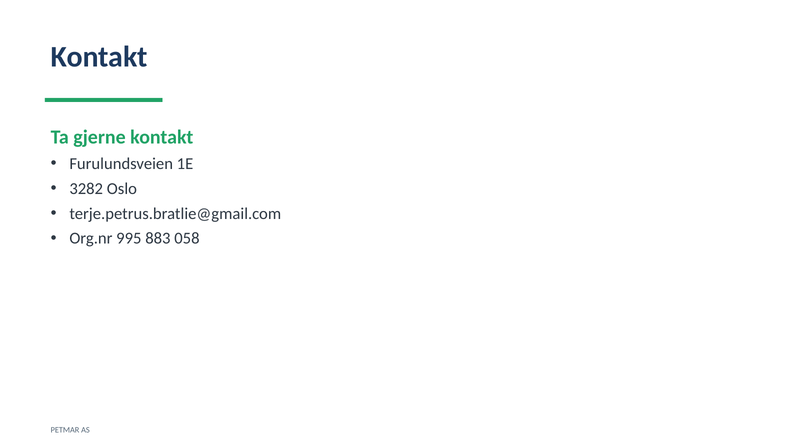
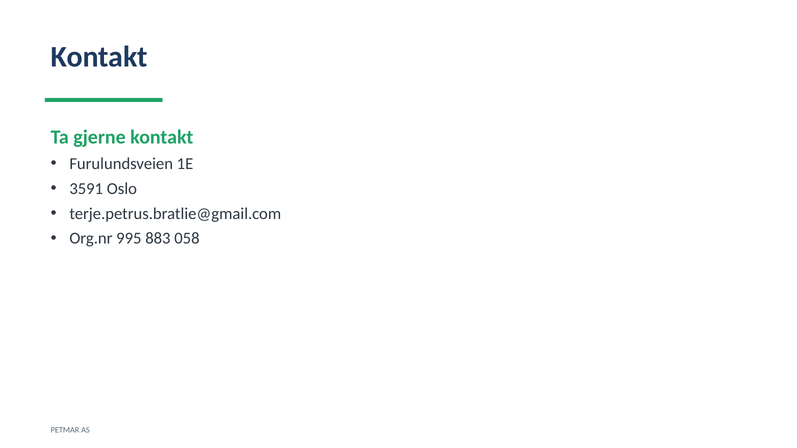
3282: 3282 -> 3591 (86, 189)
